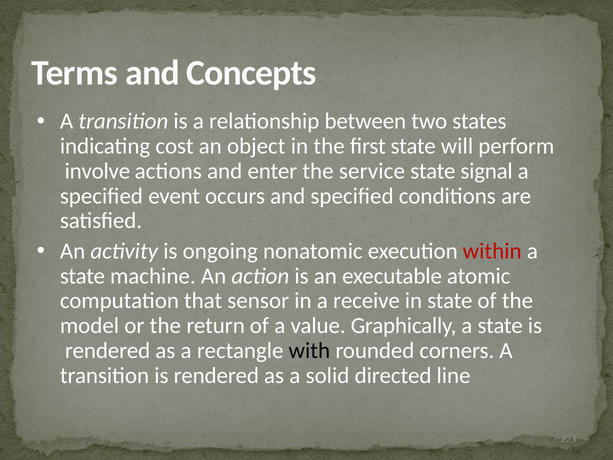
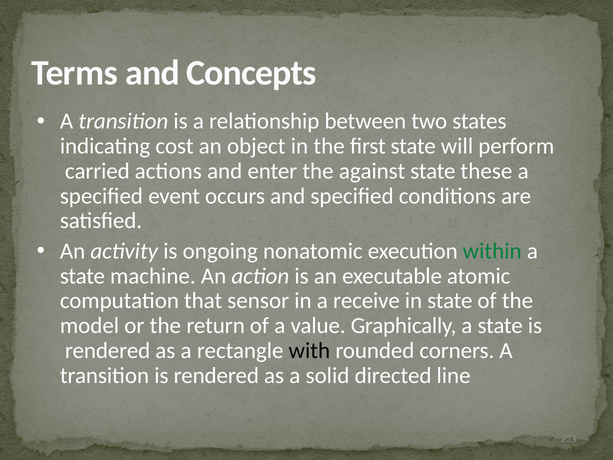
involve: involve -> carried (97, 171)
service: service -> against (372, 171)
signal: signal -> these (486, 171)
within colour: red -> green (492, 251)
